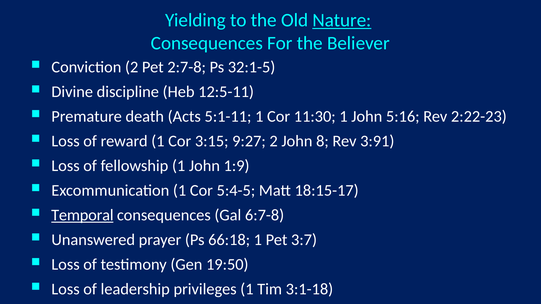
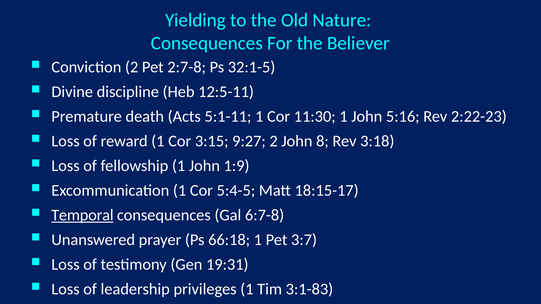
Nature underline: present -> none (342, 20)
3:91: 3:91 -> 3:18 (377, 141)
19:50: 19:50 -> 19:31 (227, 265)
3:1-18: 3:1-18 -> 3:1-83 (309, 289)
